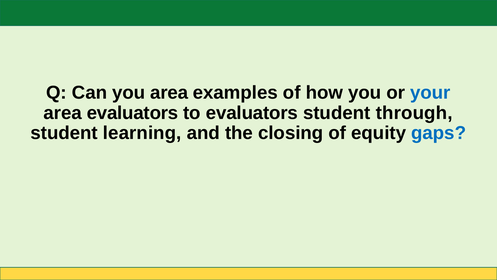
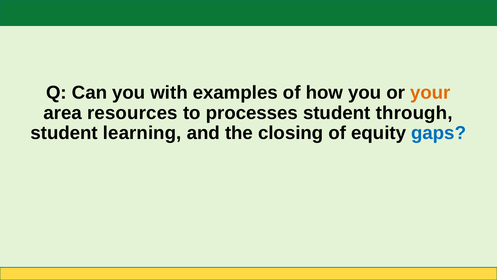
you area: area -> with (169, 93)
your colour: blue -> orange (430, 93)
area evaluators: evaluators -> resources (132, 113)
to evaluators: evaluators -> processes (252, 113)
